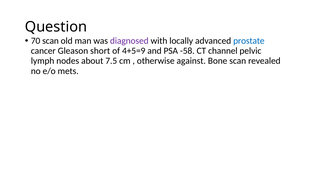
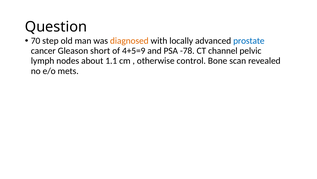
70 scan: scan -> step (50, 41)
diagnosed colour: purple -> orange (129, 41)
-58: -58 -> -78 (187, 51)
7.5: 7.5 -> 1.1 (111, 61)
against: against -> control (191, 61)
